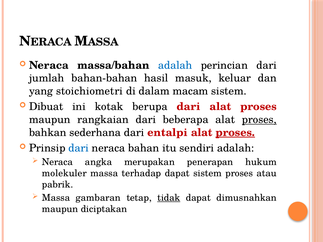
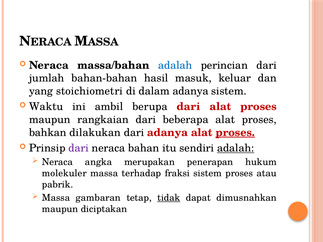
dalam macam: macam -> adanya (191, 91)
Dibuat: Dibuat -> Waktu (46, 107)
kotak: kotak -> ambil (109, 107)
proses underline: present -> none (259, 120)
sederhana: sederhana -> dilakukan (95, 133)
dari entalpi: entalpi -> adanya (168, 133)
dari colour: blue -> purple (79, 148)
adalah underline: none -> present (236, 148)
terhadap dapat: dapat -> fraksi (177, 173)
